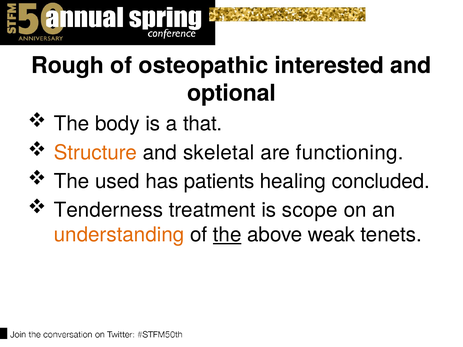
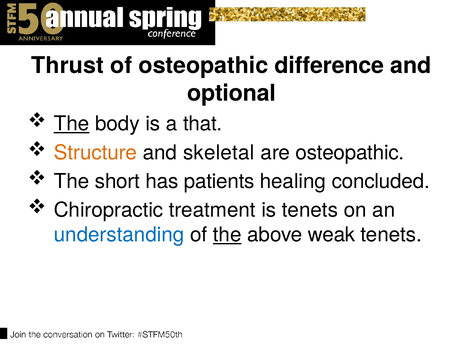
Rough: Rough -> Thrust (67, 65)
interested: interested -> difference (329, 65)
The underline: none -> present (72, 124)
are functioning: functioning -> osteopathic (350, 153)
used: used -> short (117, 182)
Tenderness: Tenderness -> Chiropractic (109, 210)
is scope: scope -> tenets (310, 210)
understanding colour: orange -> blue (119, 235)
